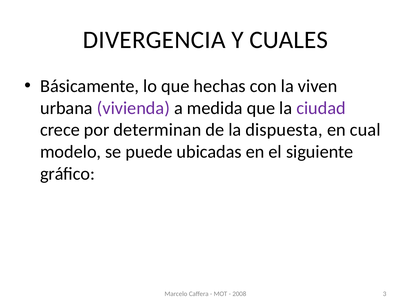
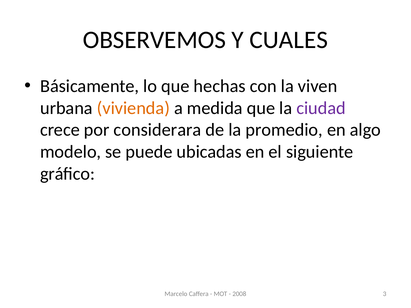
DIVERGENCIA: DIVERGENCIA -> OBSERVEMOS (154, 40)
vivienda colour: purple -> orange (133, 108)
determinan: determinan -> considerara (157, 130)
dispuesta: dispuesta -> promedio (284, 130)
cual: cual -> algo (365, 130)
